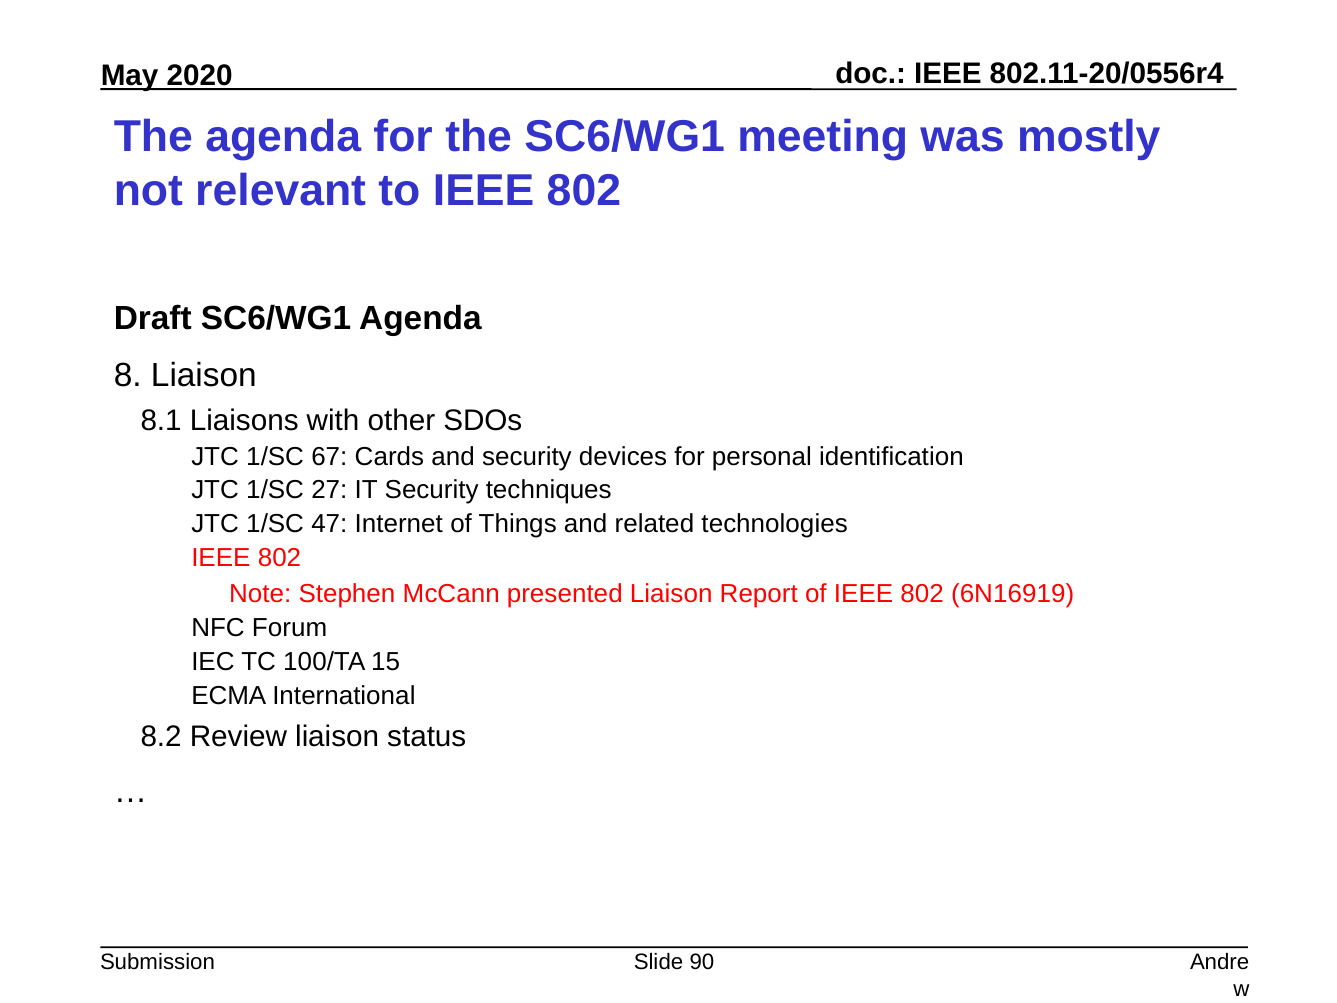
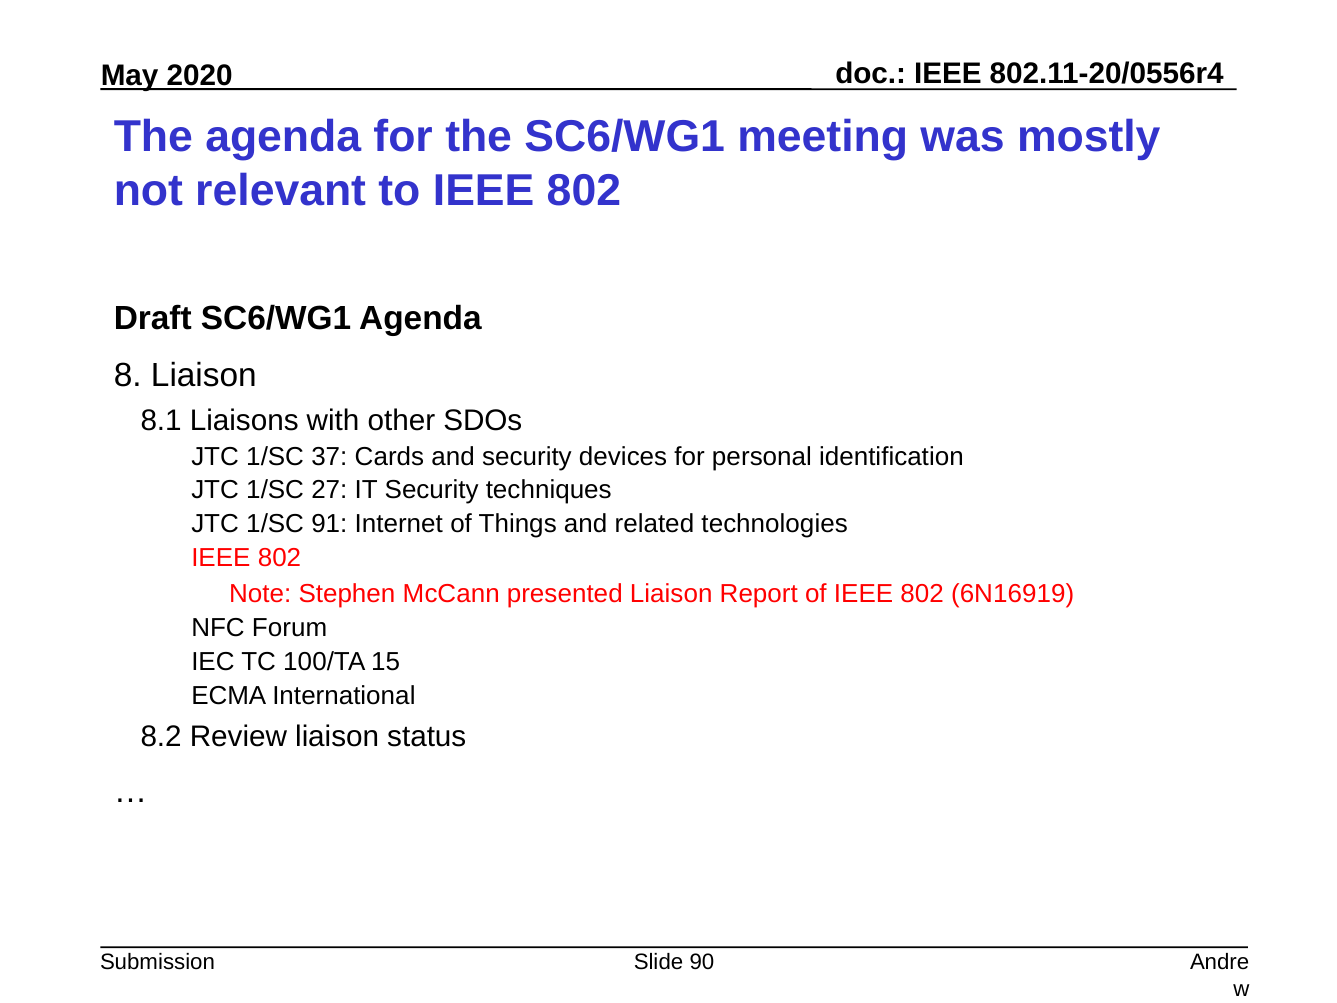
67: 67 -> 37 (329, 456)
47: 47 -> 91 (329, 524)
